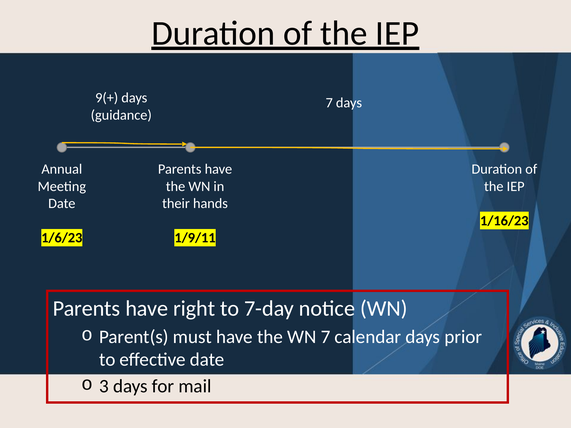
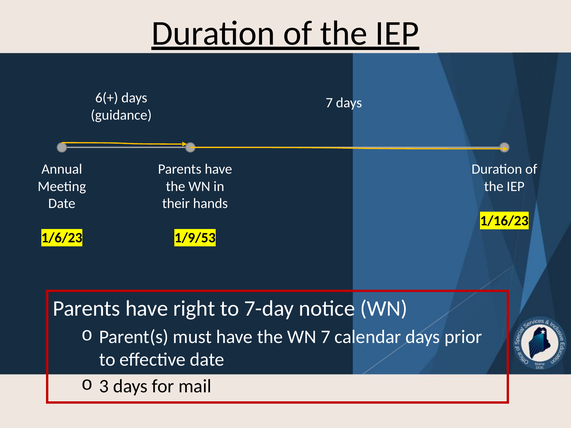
9(+: 9(+ -> 6(+ (107, 98)
1/9/11: 1/9/11 -> 1/9/53 (195, 238)
